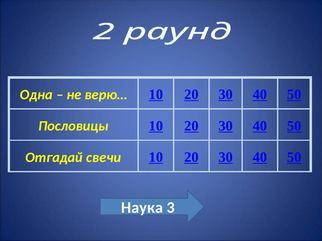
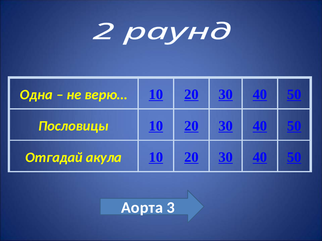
свечи: свечи -> акула (104, 158)
Наука: Наука -> Аорта (142, 208)
